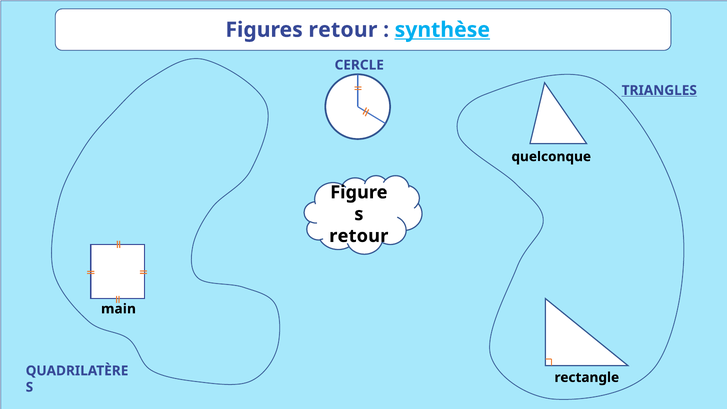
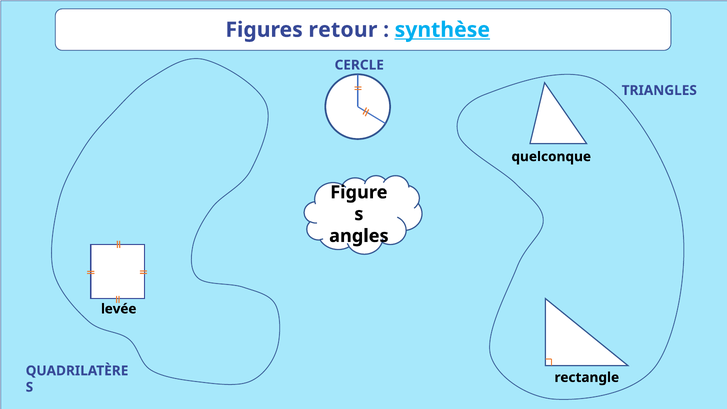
TRIANGLES underline: present -> none (659, 90)
retour: retour -> angles (359, 236)
main: main -> levée (119, 309)
